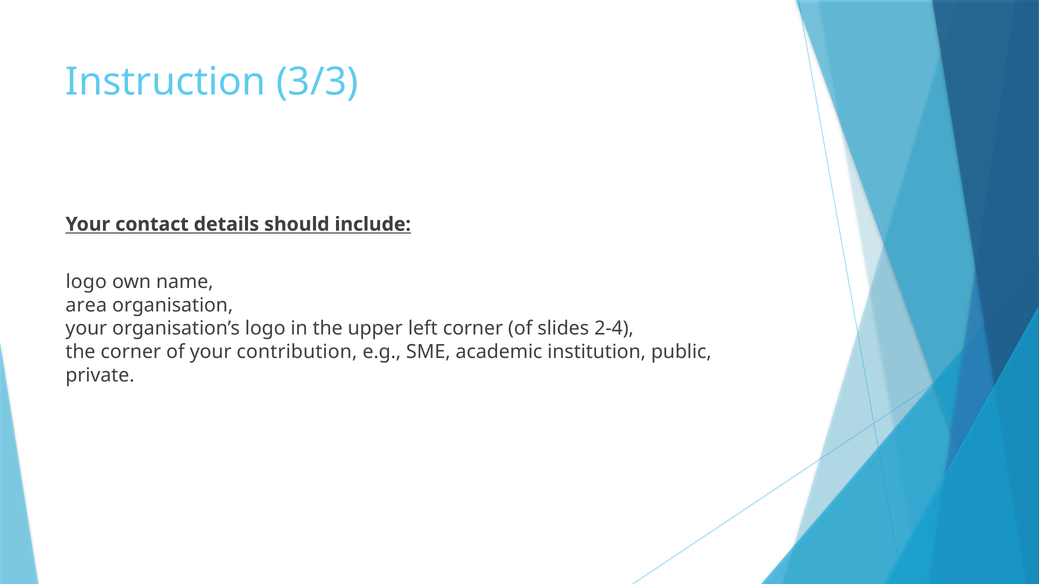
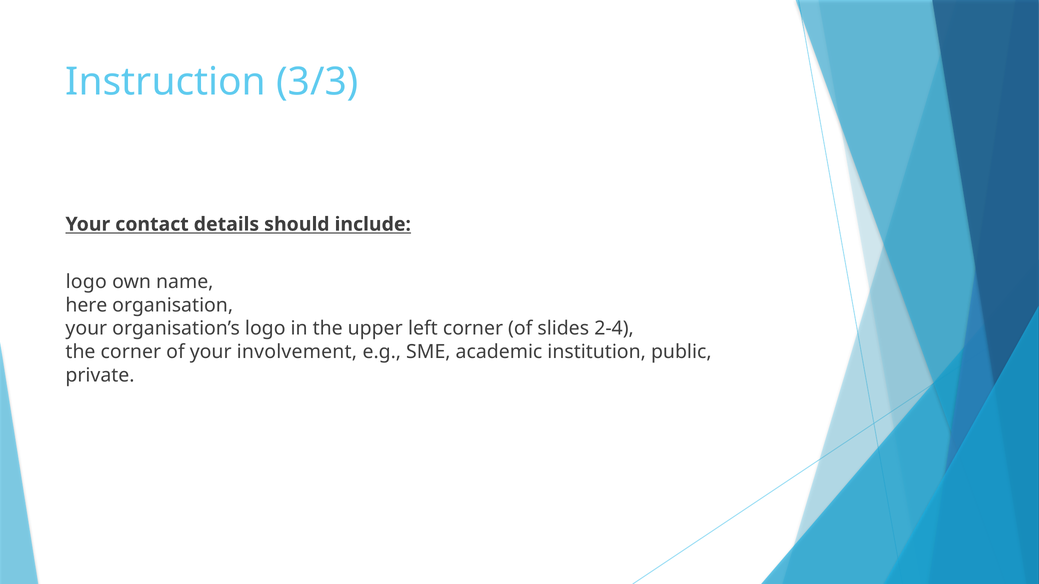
area: area -> here (86, 305)
contribution: contribution -> involvement (297, 352)
